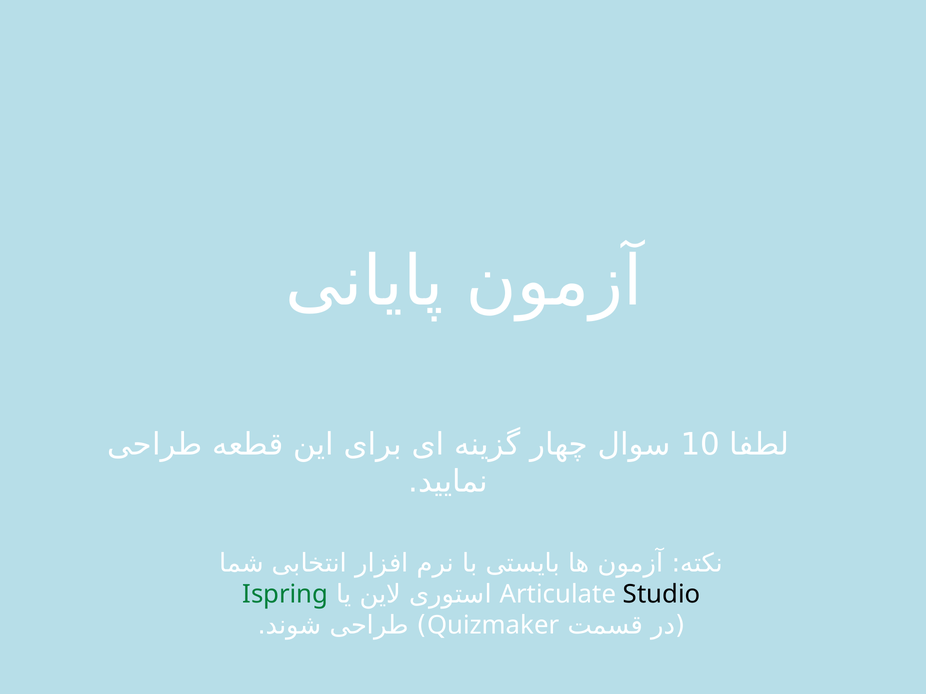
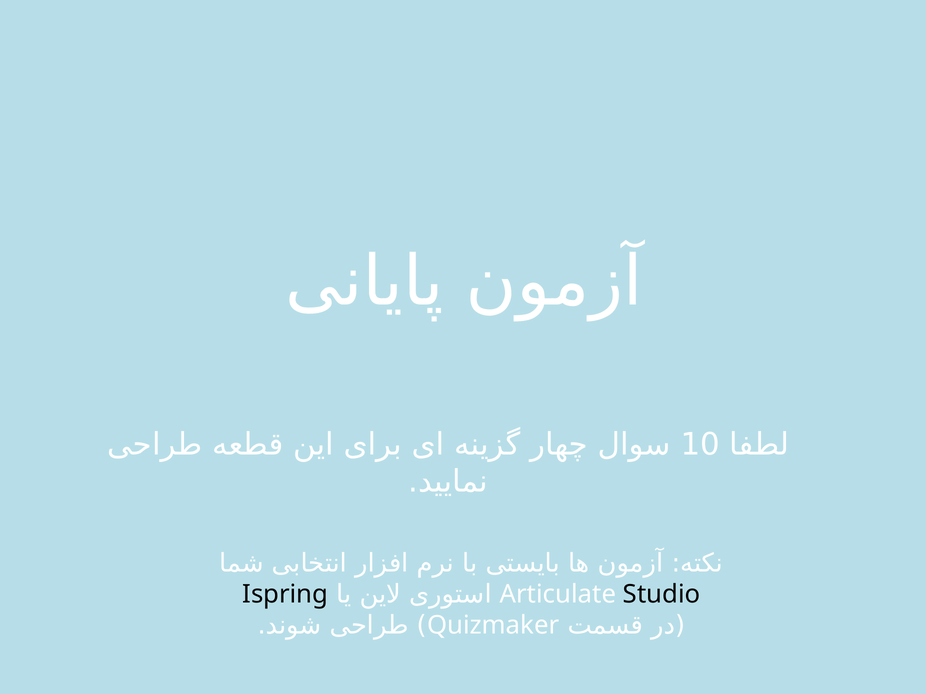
Ispring colour: green -> black (285, 595)
